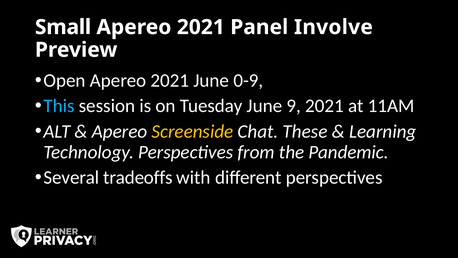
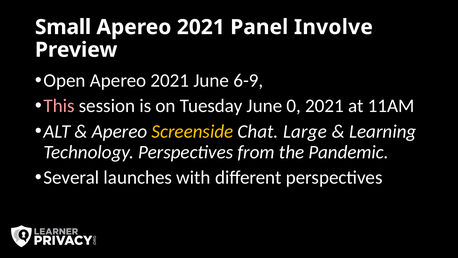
0-9: 0-9 -> 6-9 (248, 80)
This colour: light blue -> pink (59, 106)
9: 9 -> 0 (294, 106)
These: These -> Large (305, 131)
tradeoffs: tradeoffs -> launches (138, 177)
